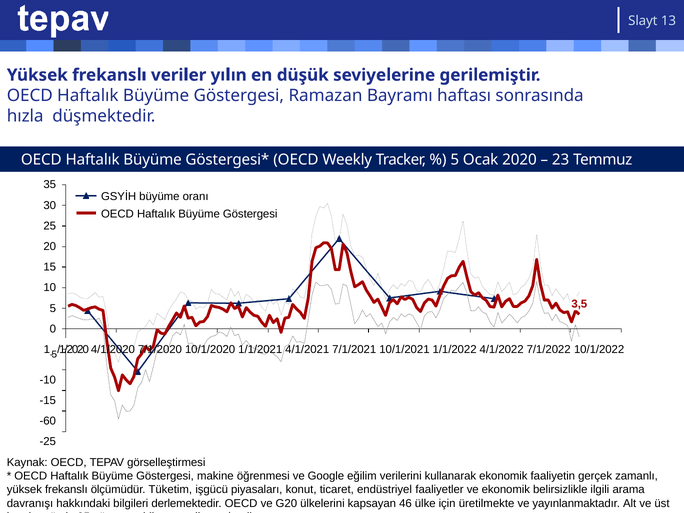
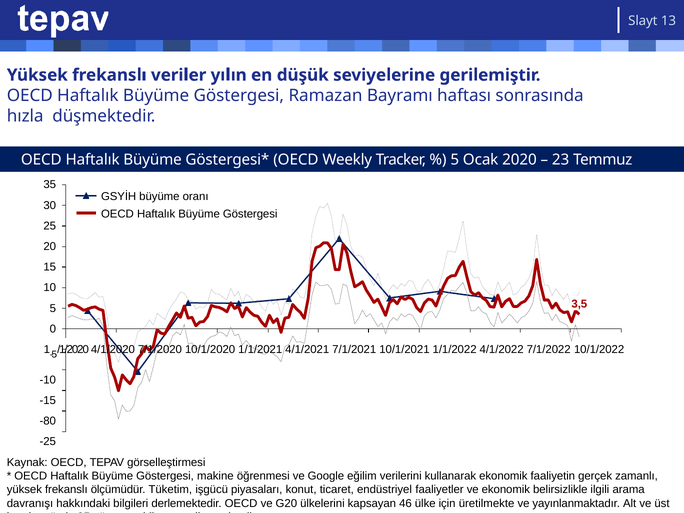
-60: -60 -> -80 (48, 421)
